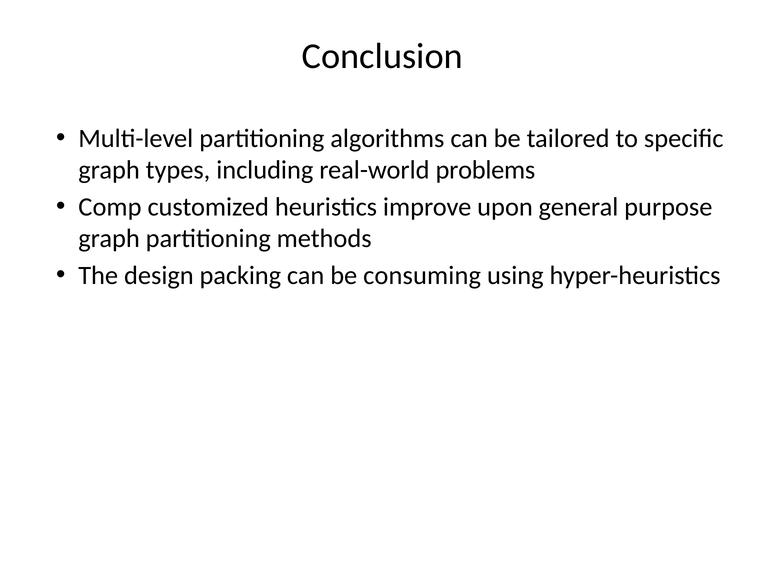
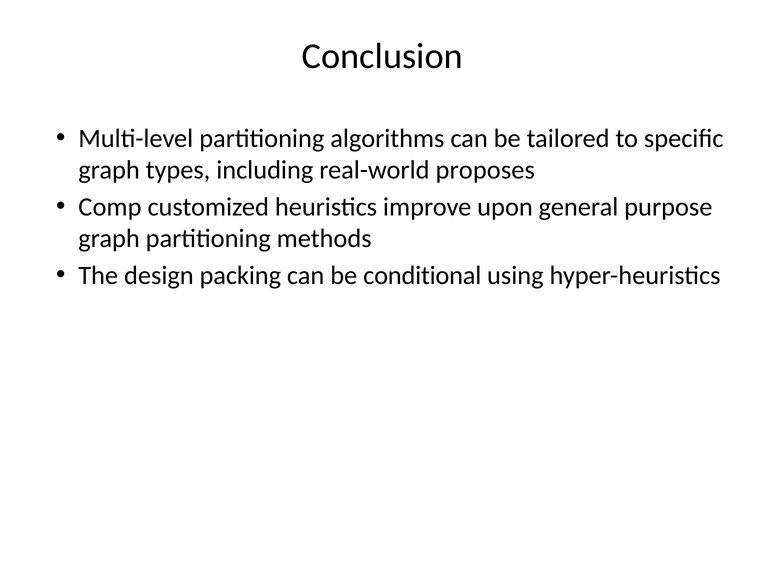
problems: problems -> proposes (485, 170)
consuming: consuming -> conditional (422, 275)
